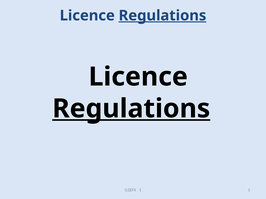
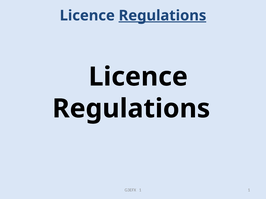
Regulations underline: present -> none (131, 109)
